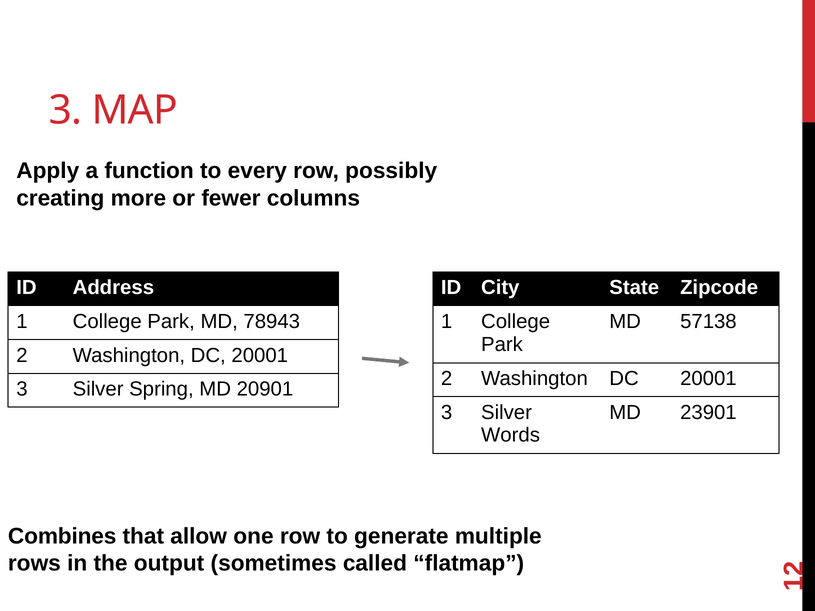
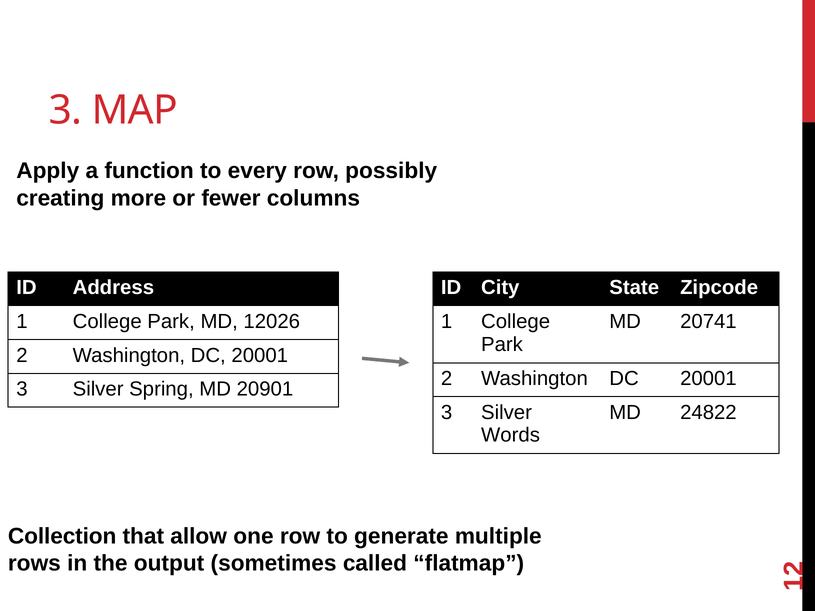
78943: 78943 -> 12026 (272, 322)
57138: 57138 -> 20741 (708, 322)
23901: 23901 -> 24822 (708, 413)
Combines: Combines -> Collection (62, 536)
